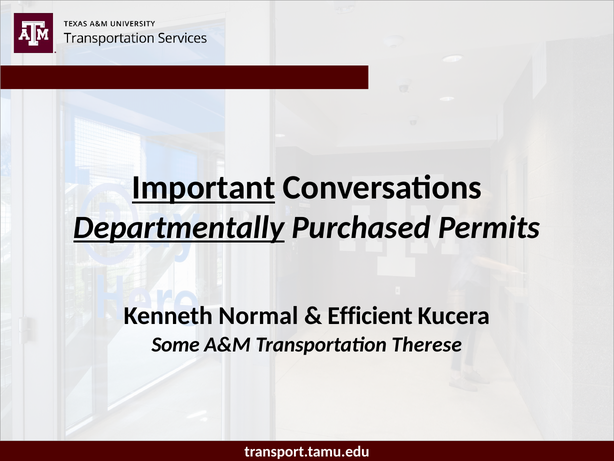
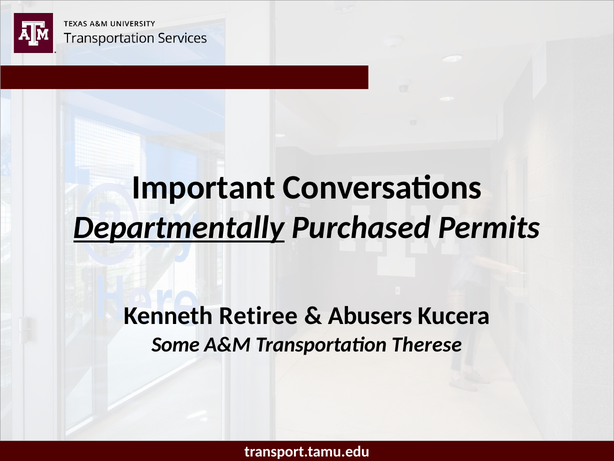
Important underline: present -> none (204, 187)
Normal: Normal -> Retiree (258, 315)
Efficient: Efficient -> Abusers (370, 315)
